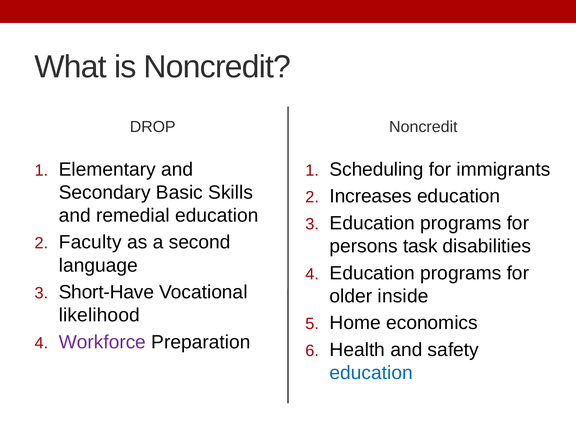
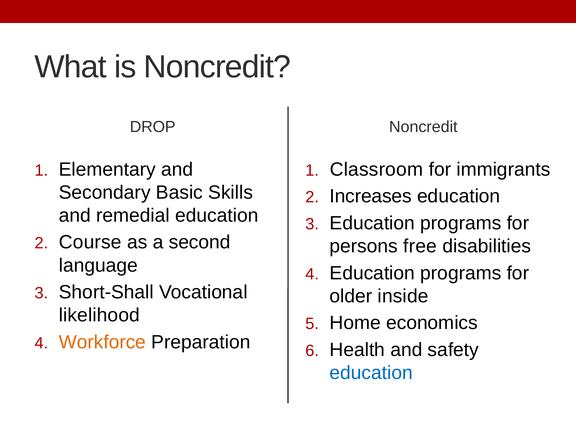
Scheduling: Scheduling -> Classroom (376, 169)
Faculty: Faculty -> Course (90, 242)
task: task -> free (420, 246)
Short-Have: Short-Have -> Short-Shall (106, 292)
Workforce colour: purple -> orange (102, 342)
